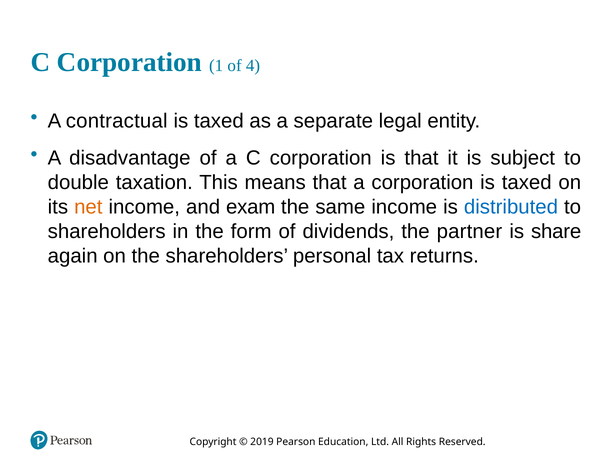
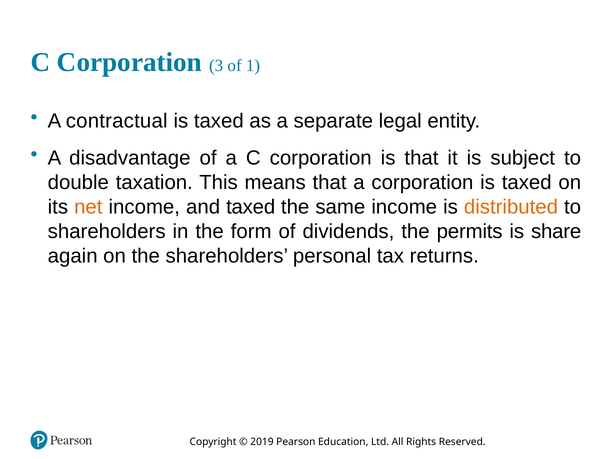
1: 1 -> 3 (216, 65)
4: 4 -> 1 (253, 65)
and exam: exam -> taxed (251, 207)
distributed colour: blue -> orange (511, 207)
partner: partner -> permits (470, 231)
